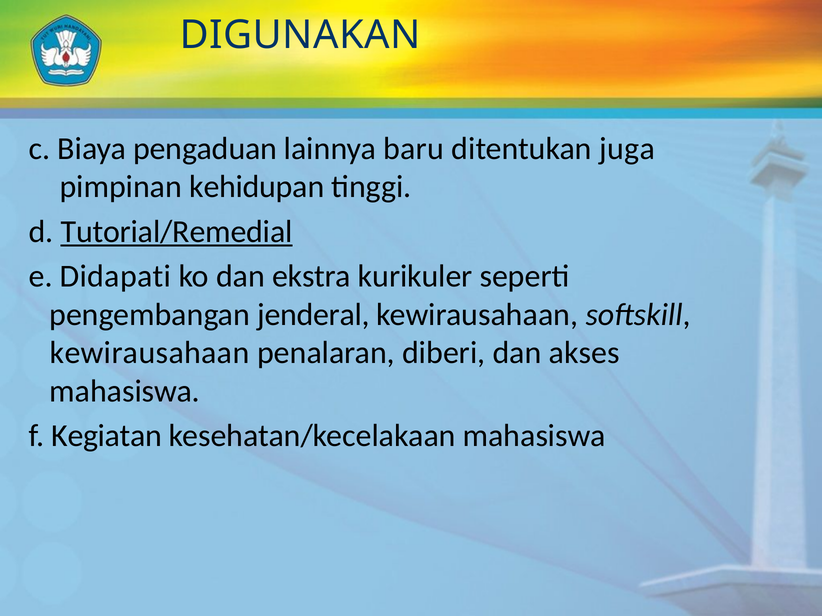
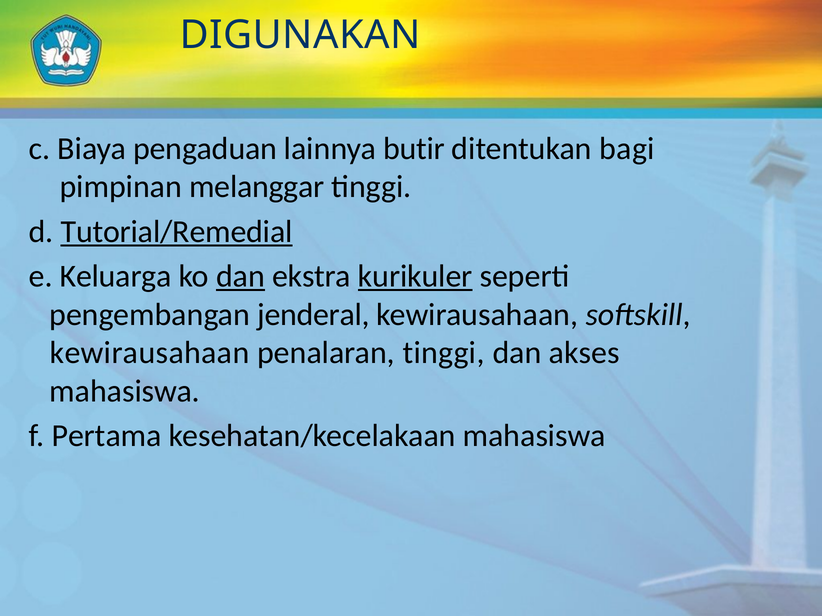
baru: baru -> butir (414, 149)
juga: juga -> bagi (627, 149)
kehidupan: kehidupan -> melanggar (257, 187)
Didapati: Didapati -> Keluarga (116, 276)
dan underline: none -> present (240, 276)
kurikuler underline: none -> present (415, 276)
penalaran diberi: diberi -> tinggi (444, 353)
Kegiatan: Kegiatan -> Pertama (107, 436)
